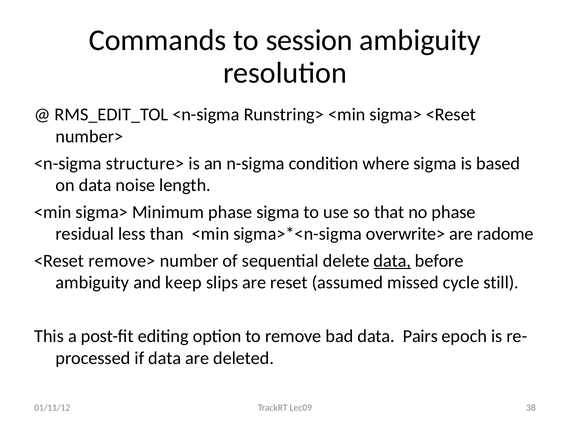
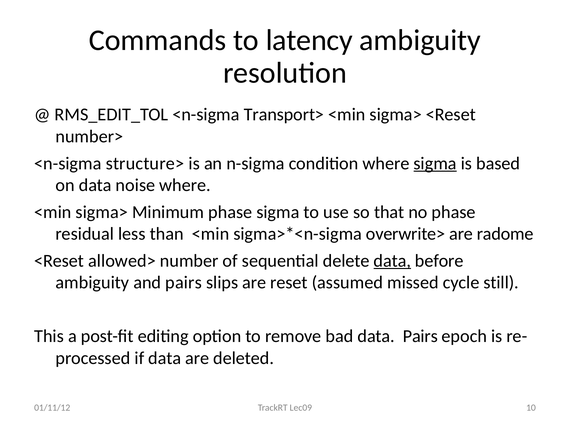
session: session -> latency (309, 40)
Runstring>: Runstring> -> Transport> (284, 115)
sigma underline: none -> present (435, 164)
noise length: length -> where (185, 185)
remove>: remove> -> allowed> (122, 261)
and keep: keep -> pairs (184, 283)
38: 38 -> 10 (531, 408)
